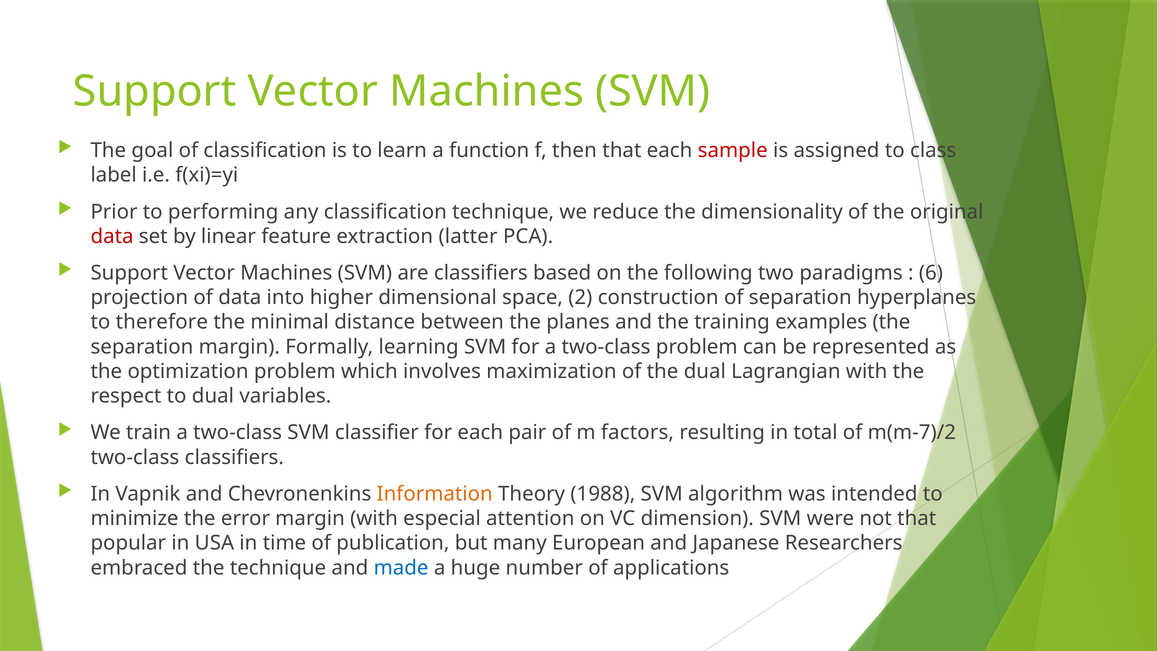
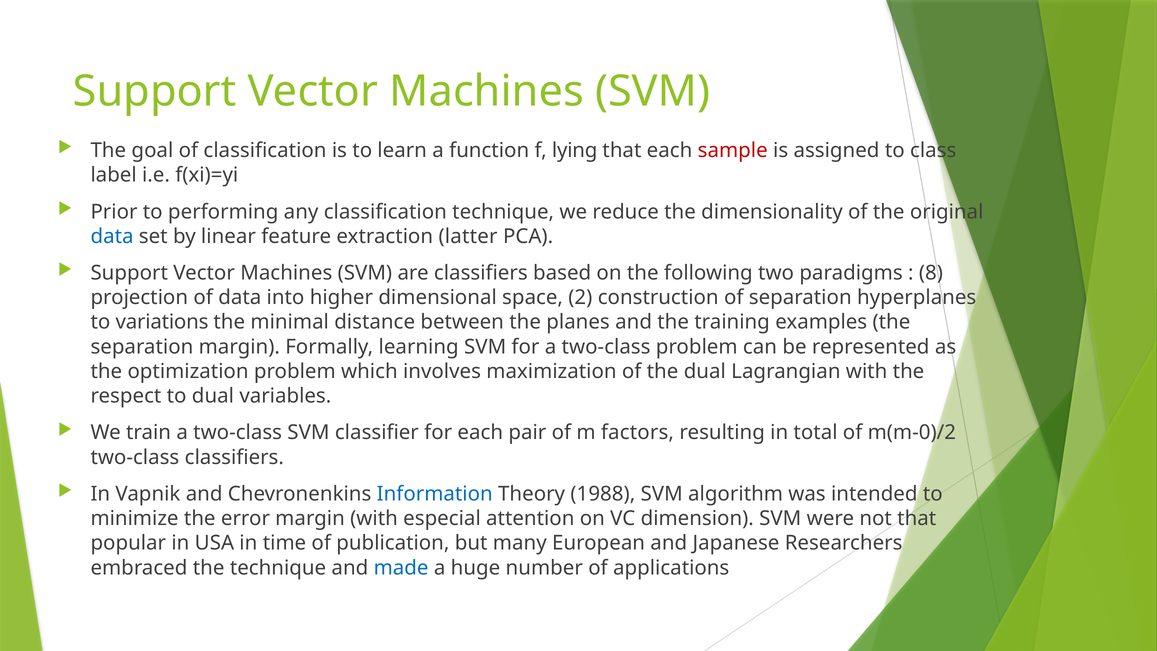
then: then -> lying (575, 150)
data colour: red -> blue (112, 236)
6: 6 -> 8 (931, 273)
therefore: therefore -> variations (162, 322)
m(m-7)/2: m(m-7)/2 -> m(m-0)/2 (912, 433)
Information colour: orange -> blue (435, 494)
